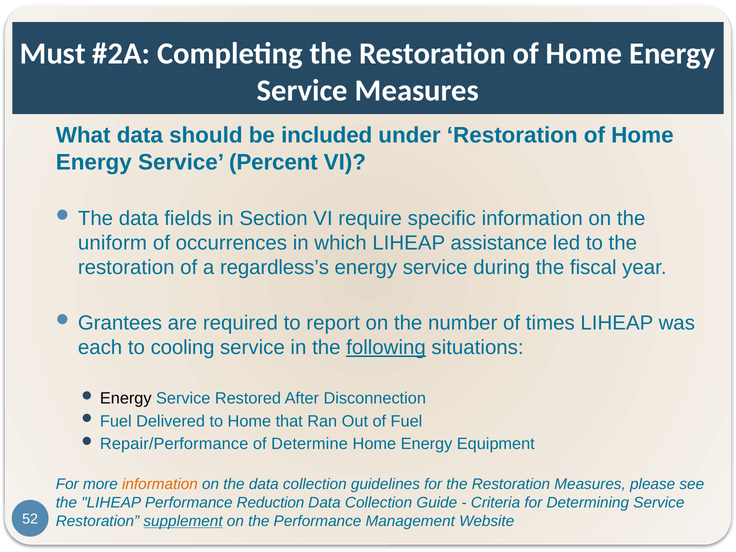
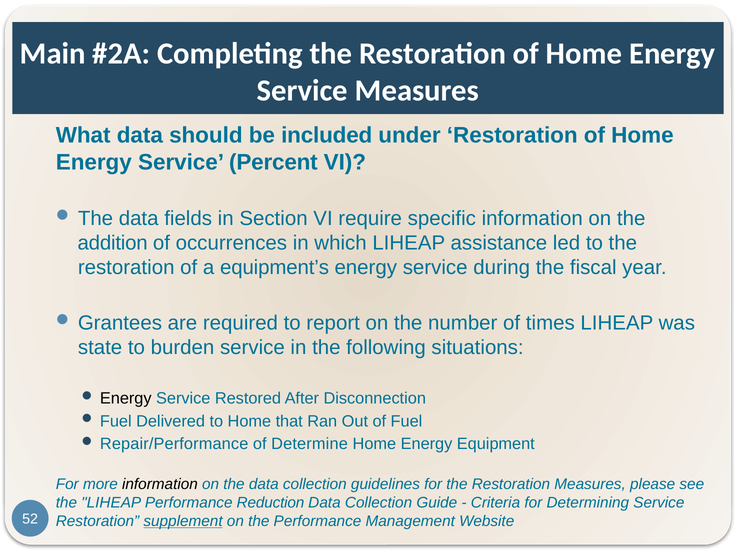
Must: Must -> Main (53, 54)
uniform: uniform -> addition (113, 243)
regardless’s: regardless’s -> equipment’s (275, 268)
each: each -> state (100, 347)
cooling: cooling -> burden (183, 347)
following underline: present -> none (386, 347)
information colour: orange -> black (160, 484)
